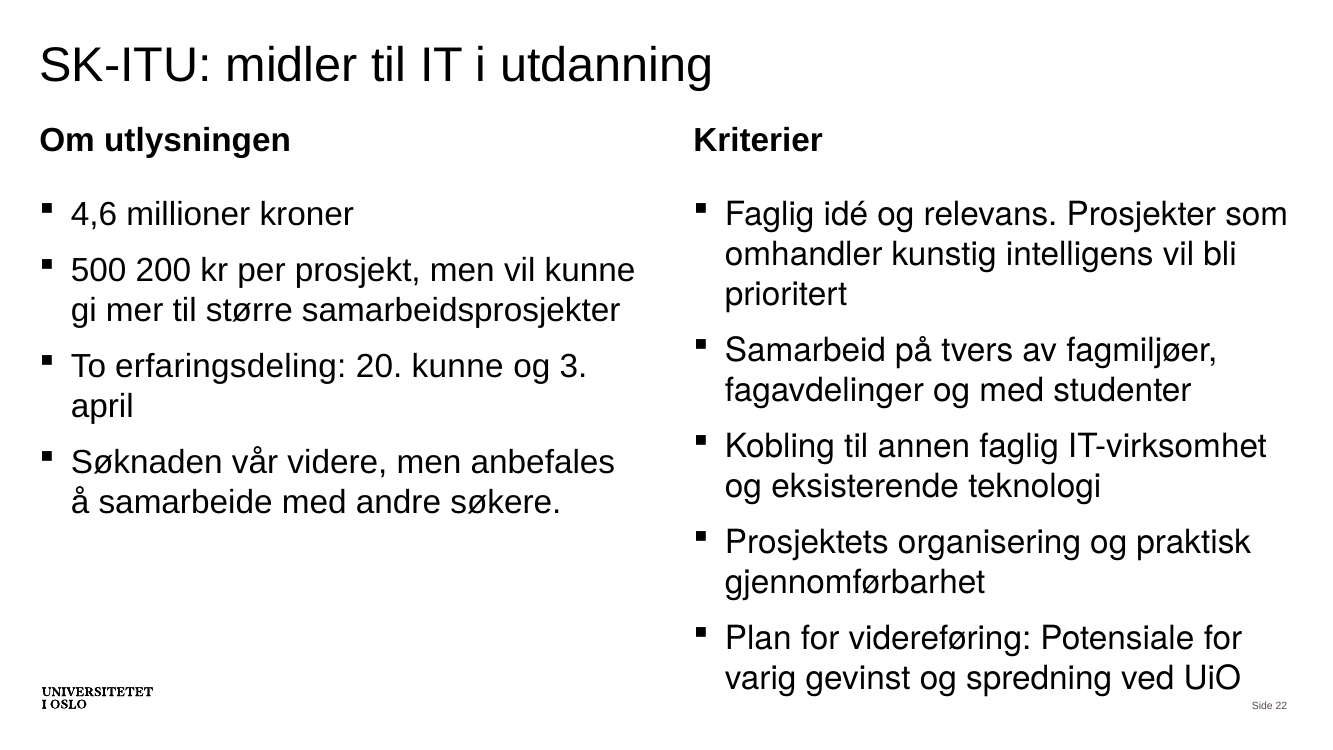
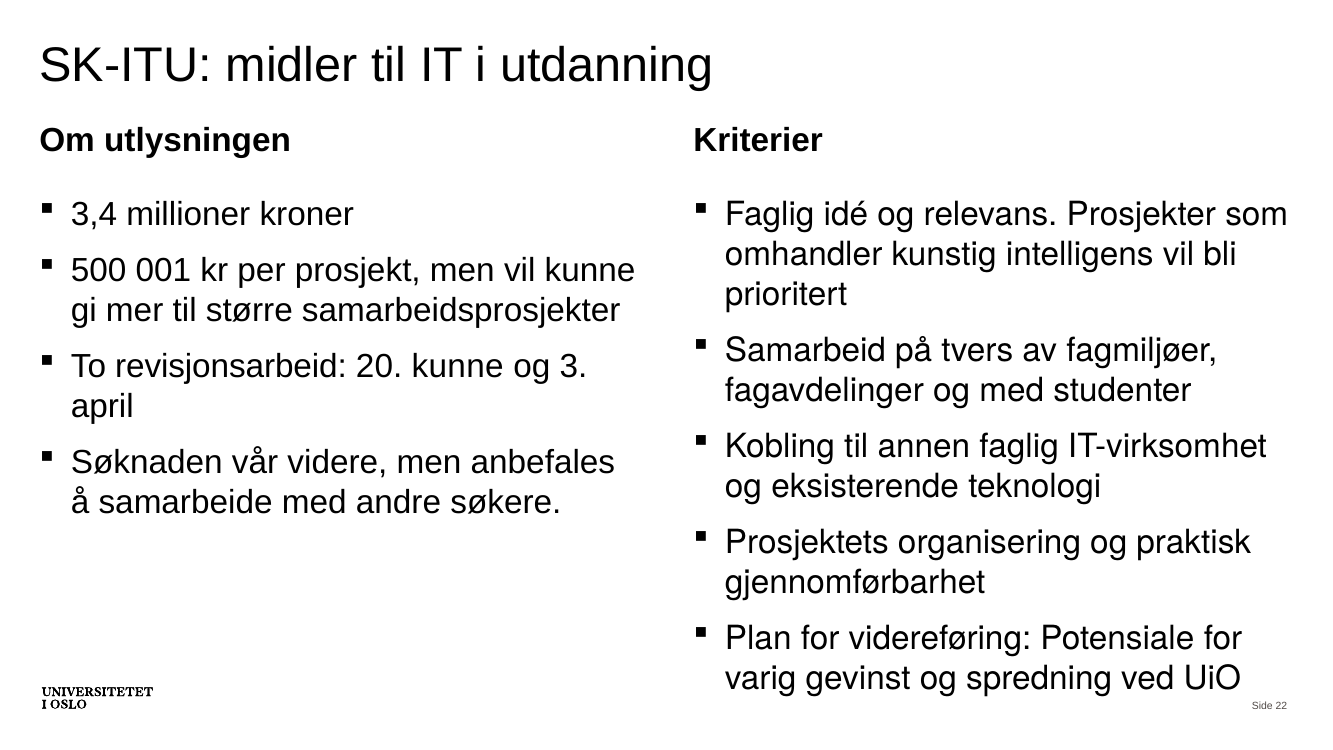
4,6: 4,6 -> 3,4 (94, 214)
200: 200 -> 001 (163, 270)
erfaringsdeling: erfaringsdeling -> revisjonsarbeid (231, 366)
